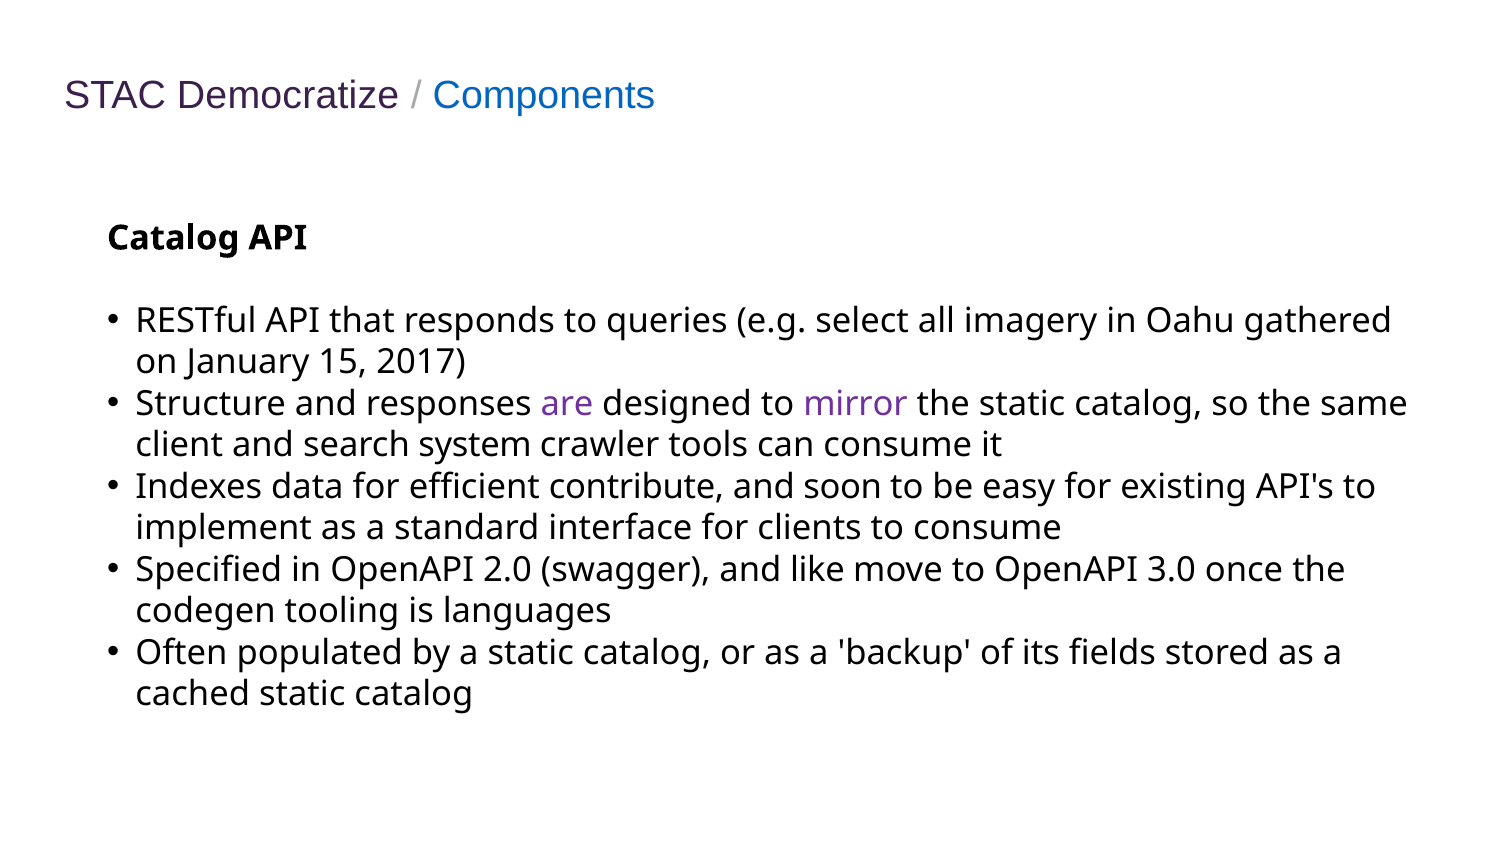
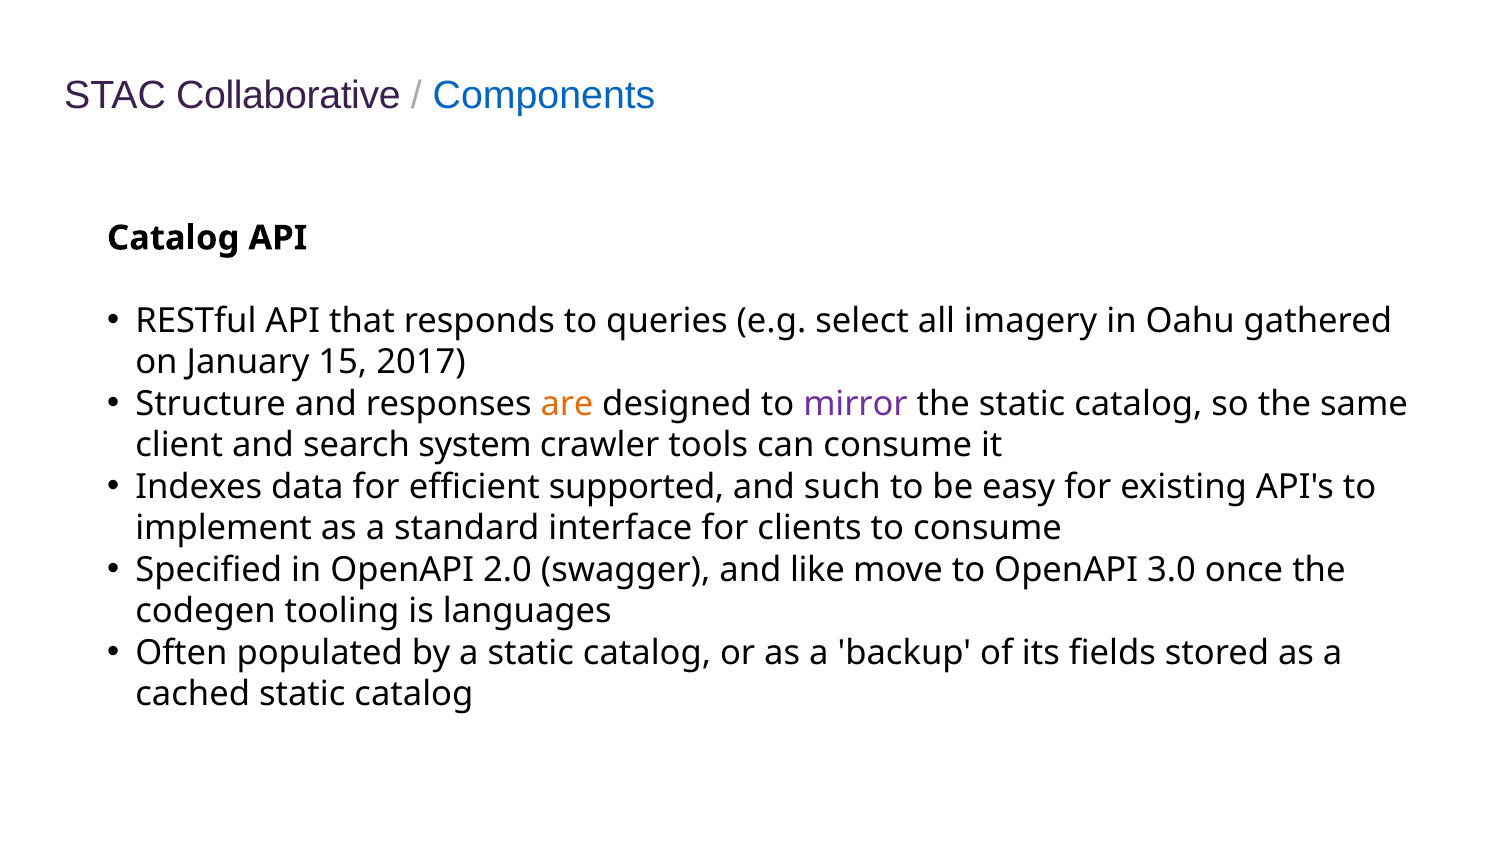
Democratize: Democratize -> Collaborative (288, 95)
are colour: purple -> orange (567, 404)
contribute: contribute -> supported (637, 487)
soon: soon -> such (842, 487)
